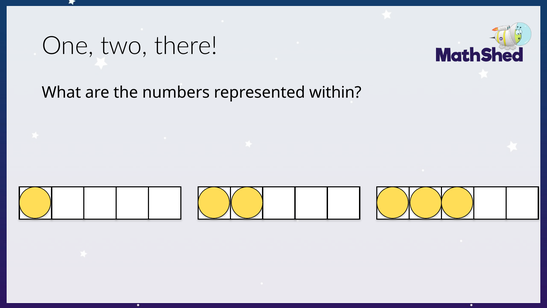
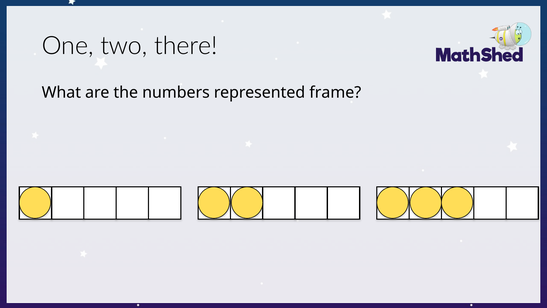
within: within -> frame (335, 92)
